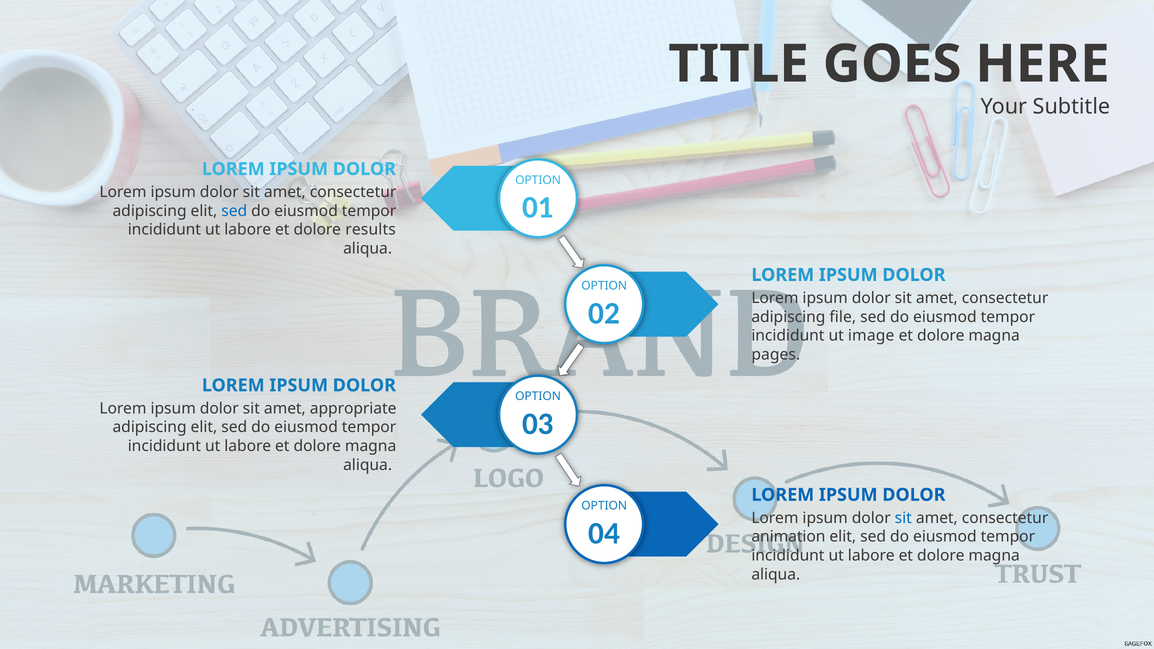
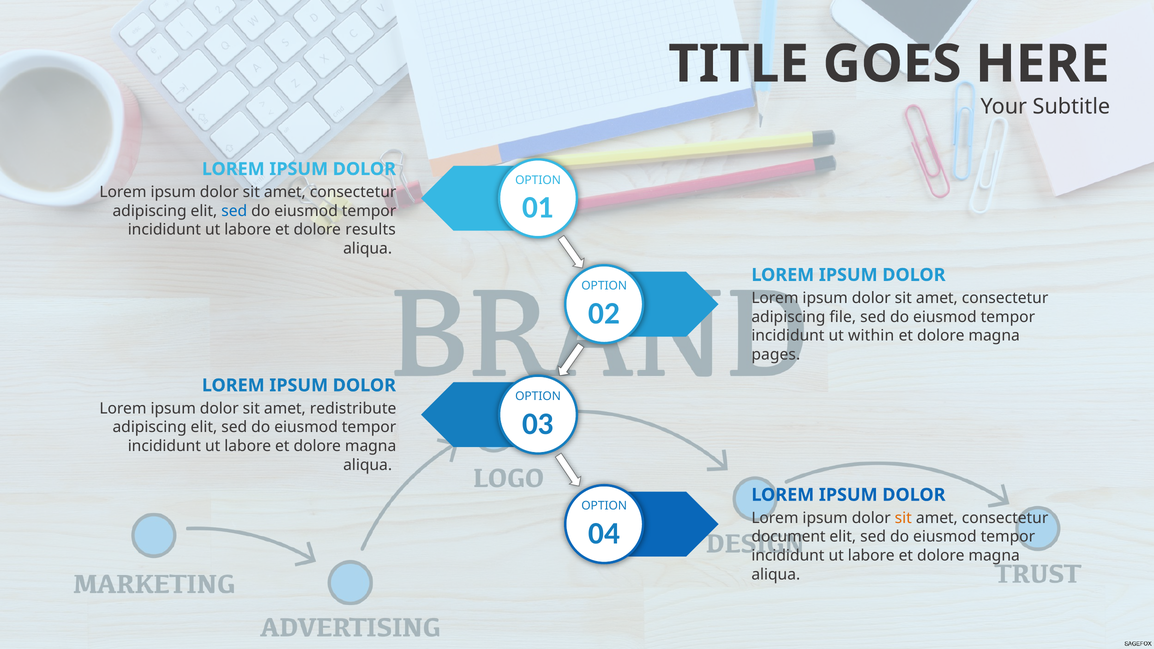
image: image -> within (871, 336)
appropriate: appropriate -> redistribute (353, 409)
sit colour: blue -> orange (903, 518)
animation: animation -> document (788, 537)
